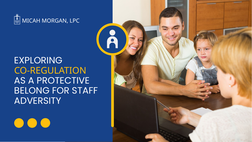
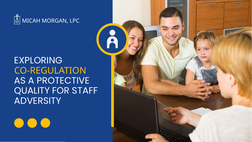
BELONG: BELONG -> QUALITY (32, 91)
